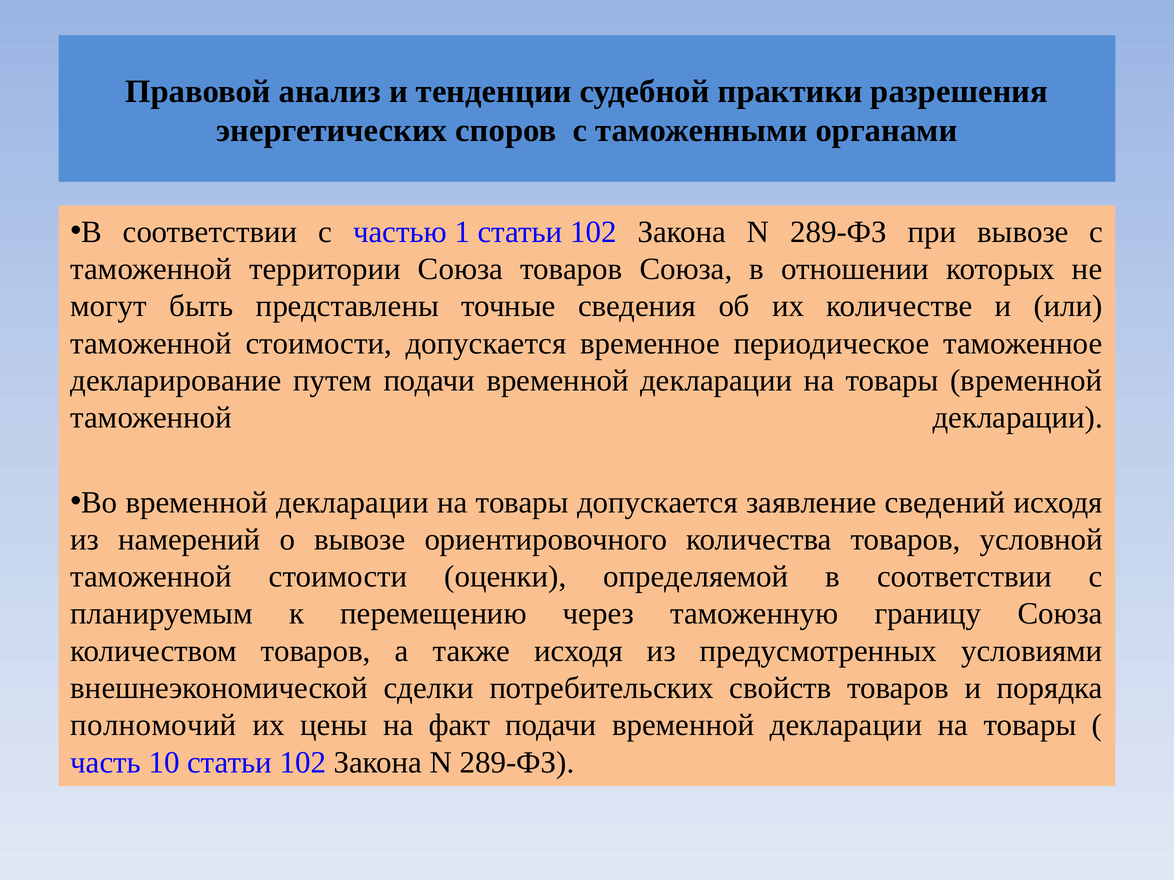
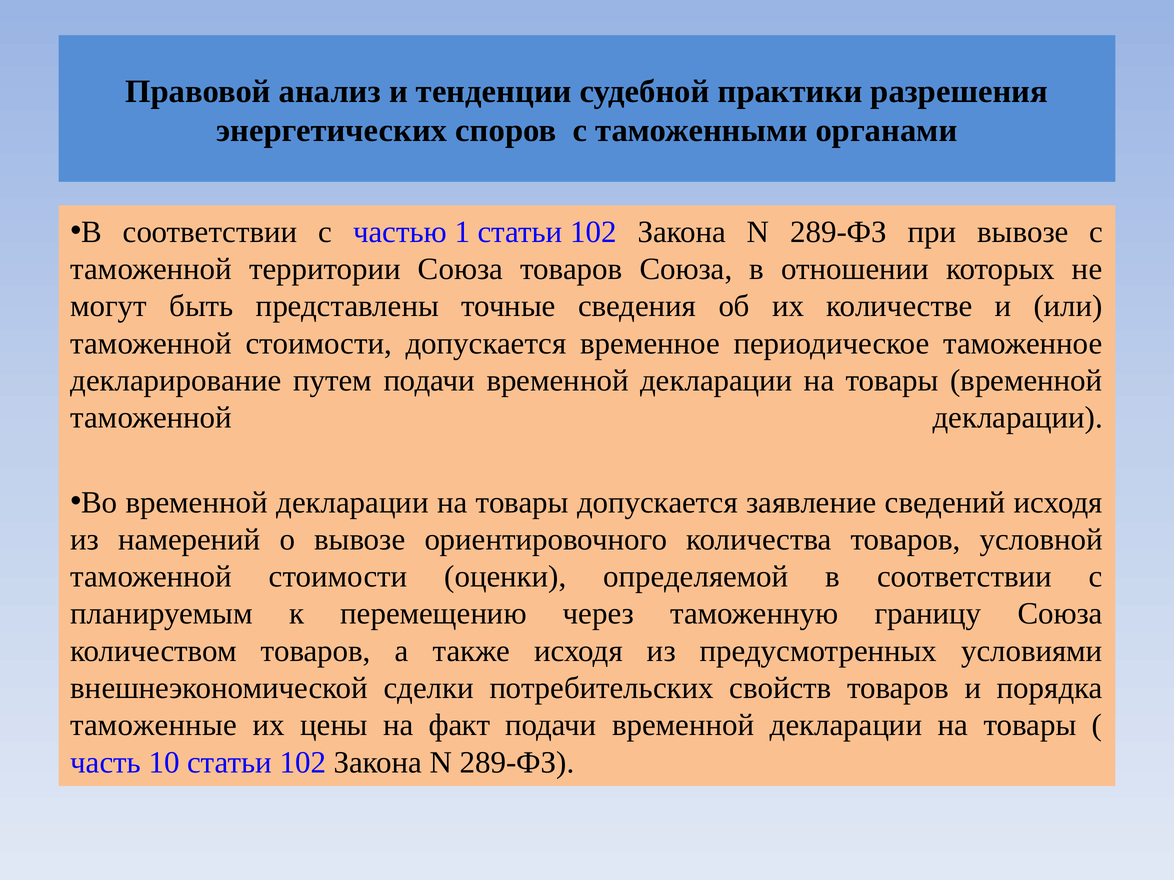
полномочий: полномочий -> таможенные (154, 726)
